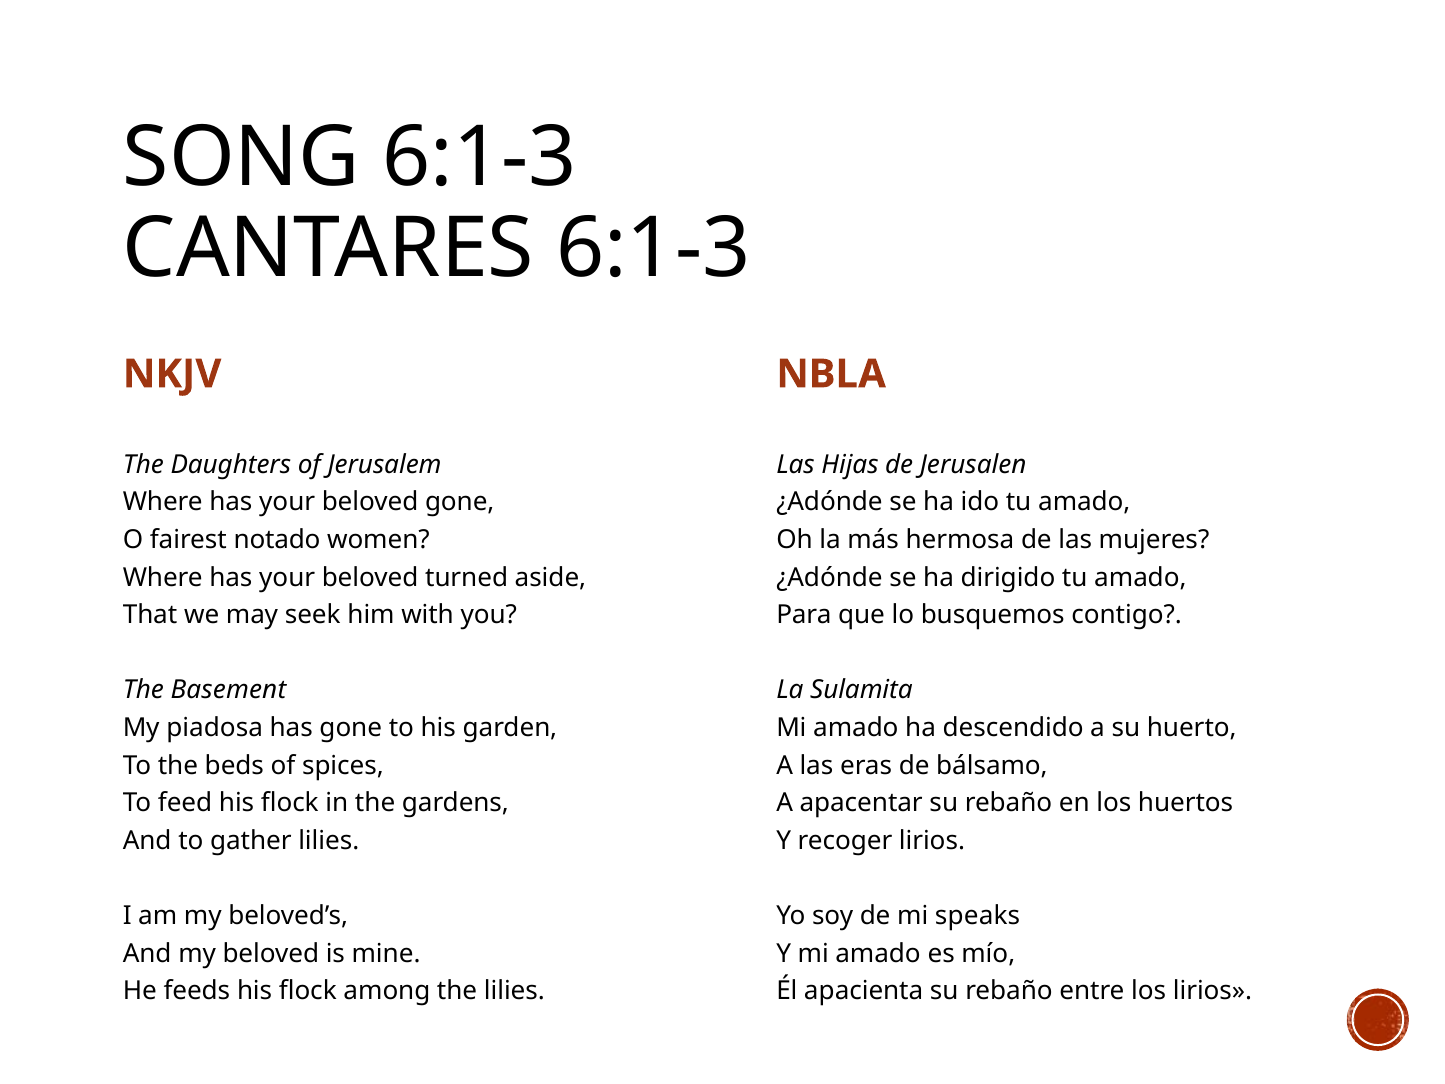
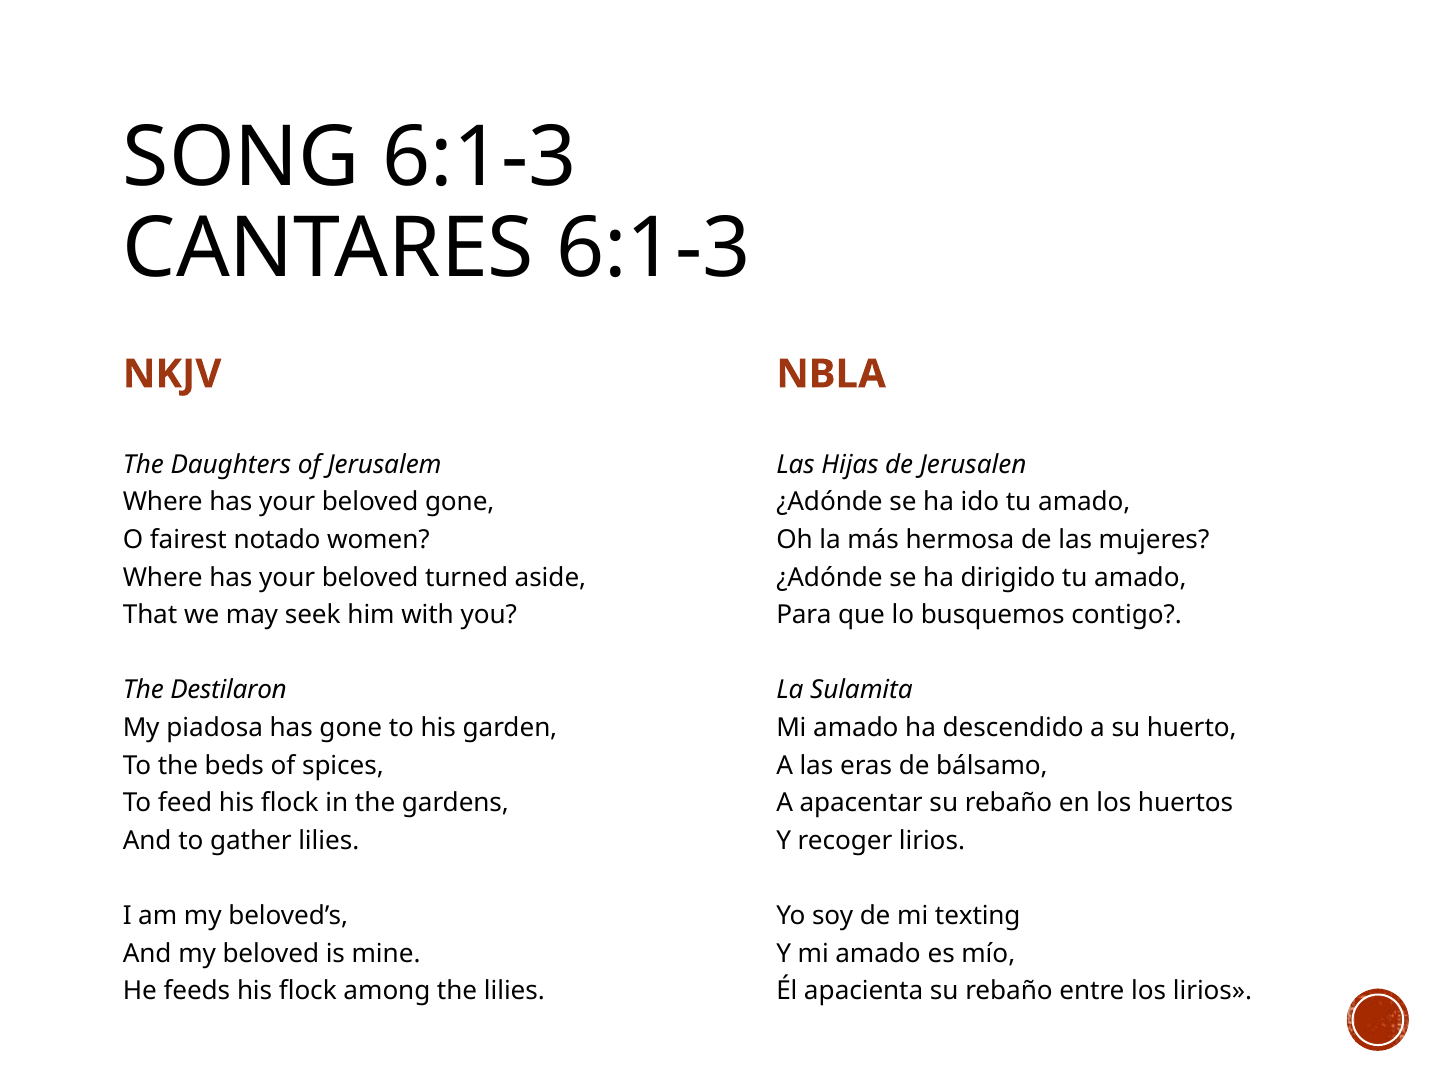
Basement: Basement -> Destilaron (229, 690)
speaks: speaks -> texting (978, 916)
